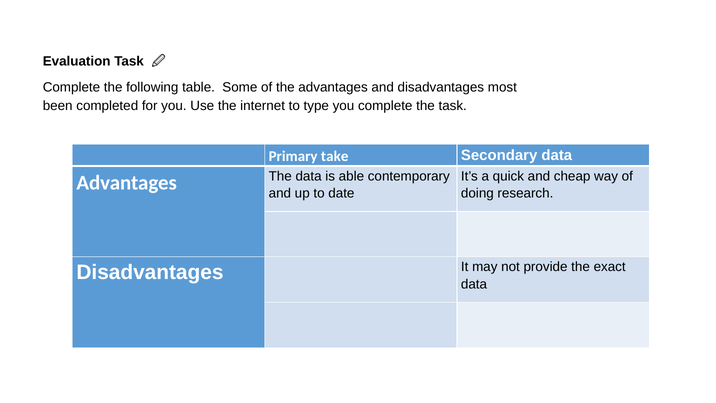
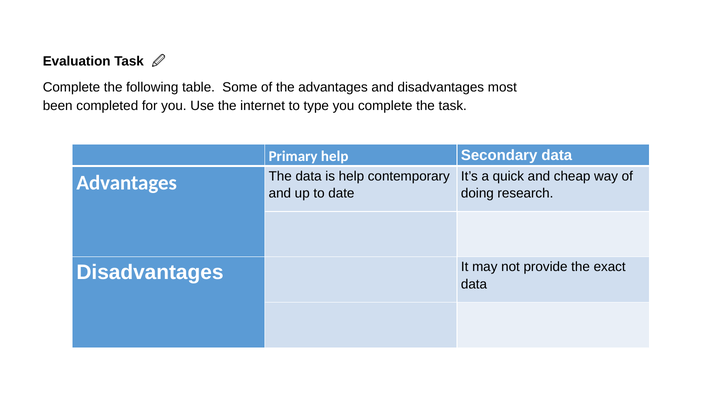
Primary take: take -> help (335, 156)
is able: able -> help (351, 176)
